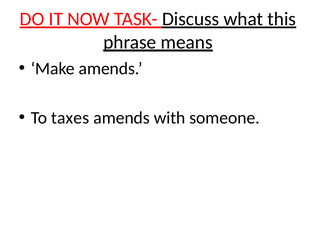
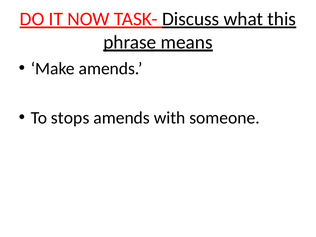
taxes: taxes -> stops (70, 118)
